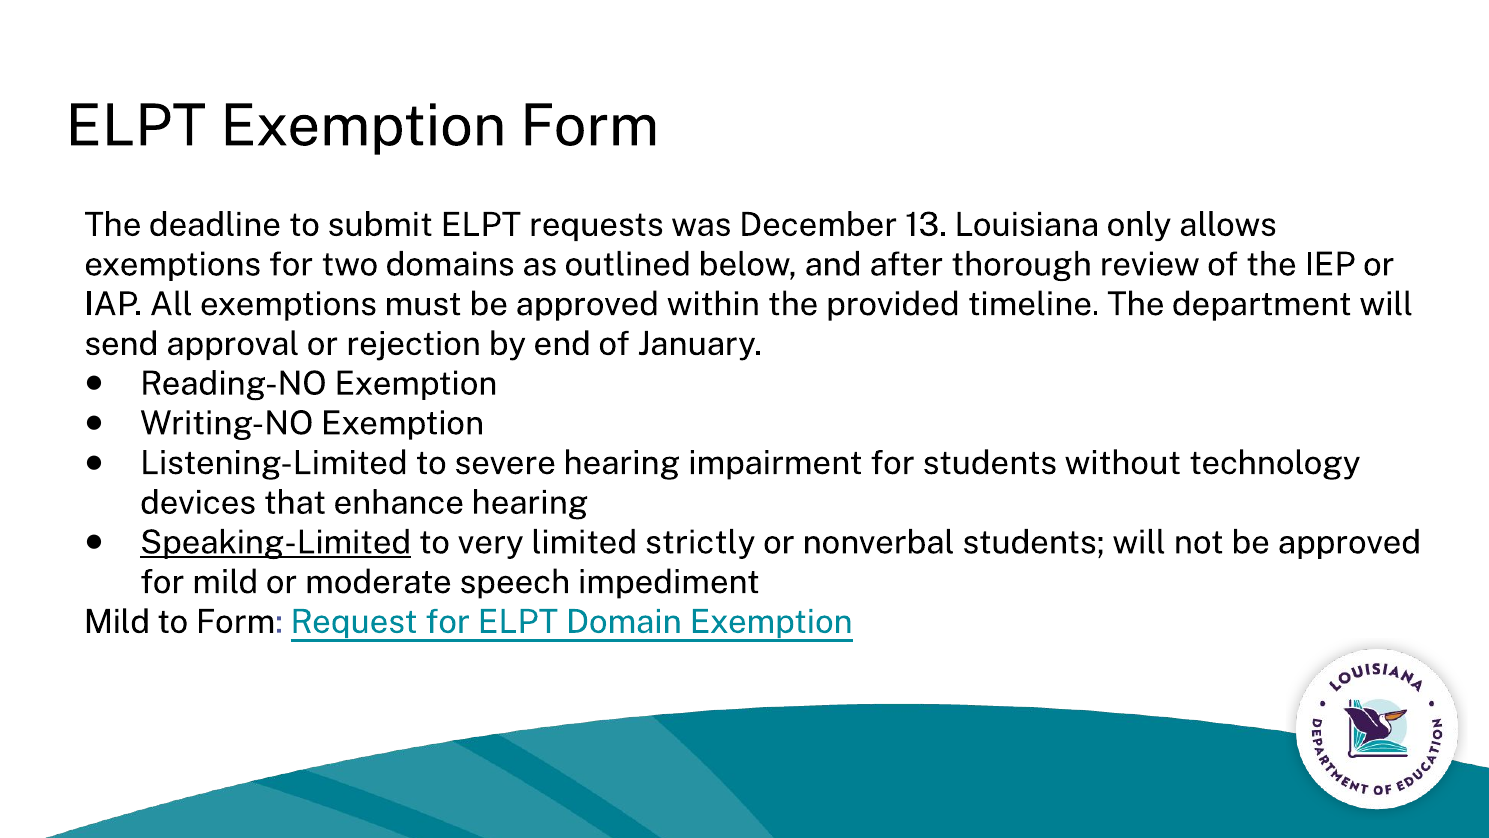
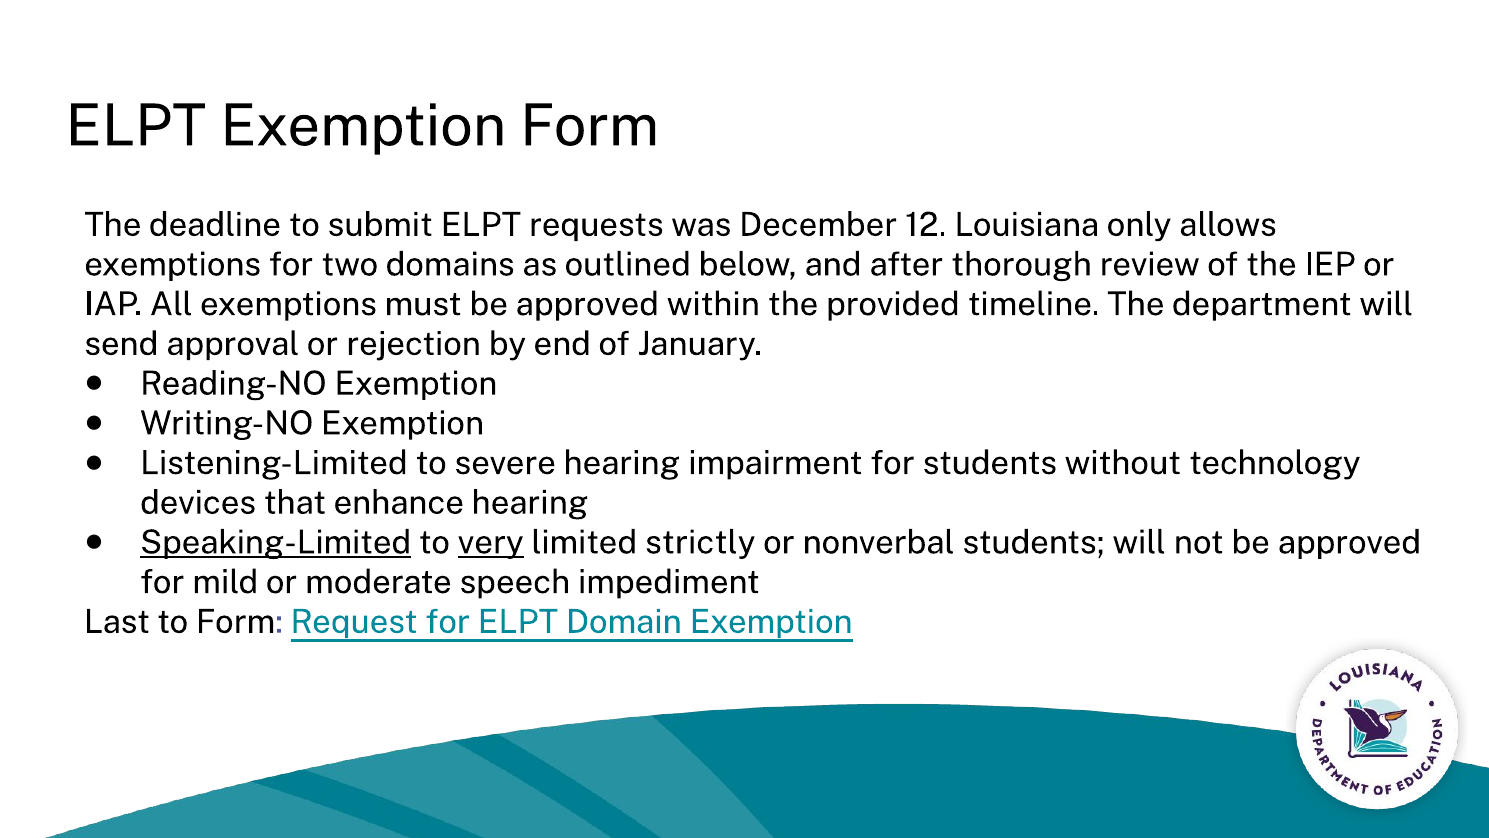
13: 13 -> 12 (926, 225)
very underline: none -> present (491, 542)
Mild: Mild -> Last (117, 622)
